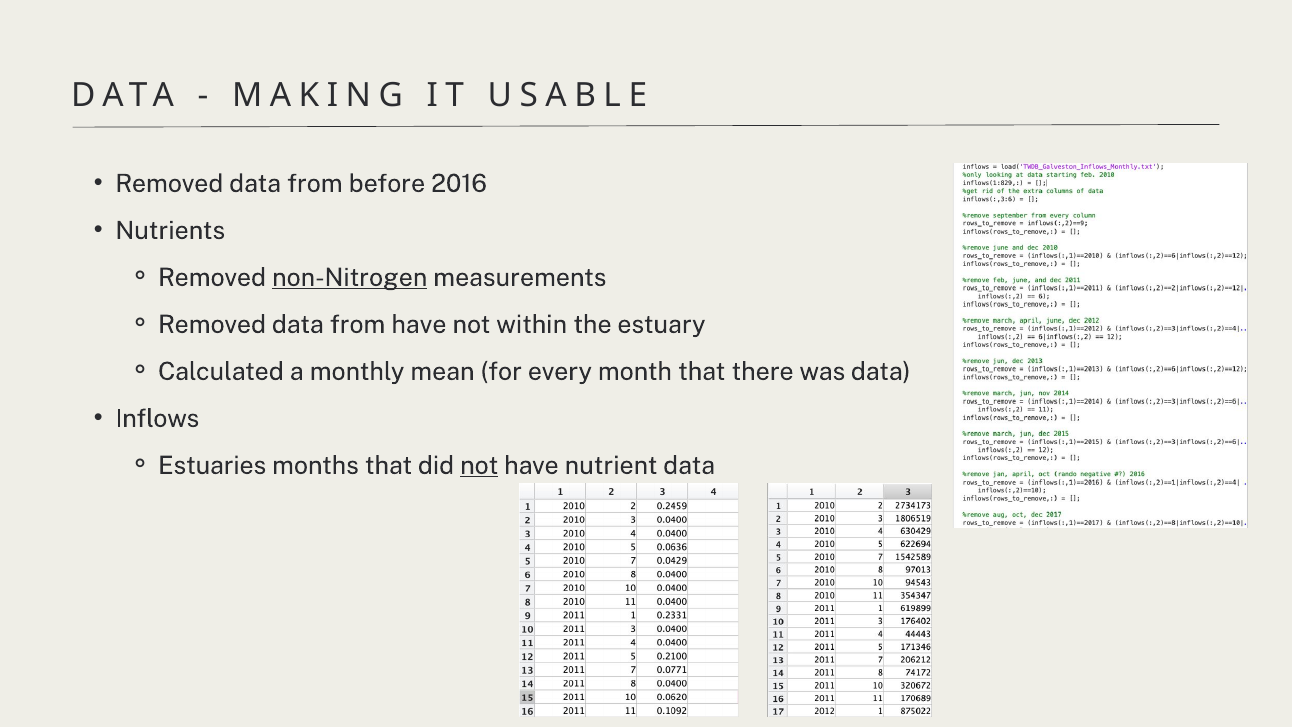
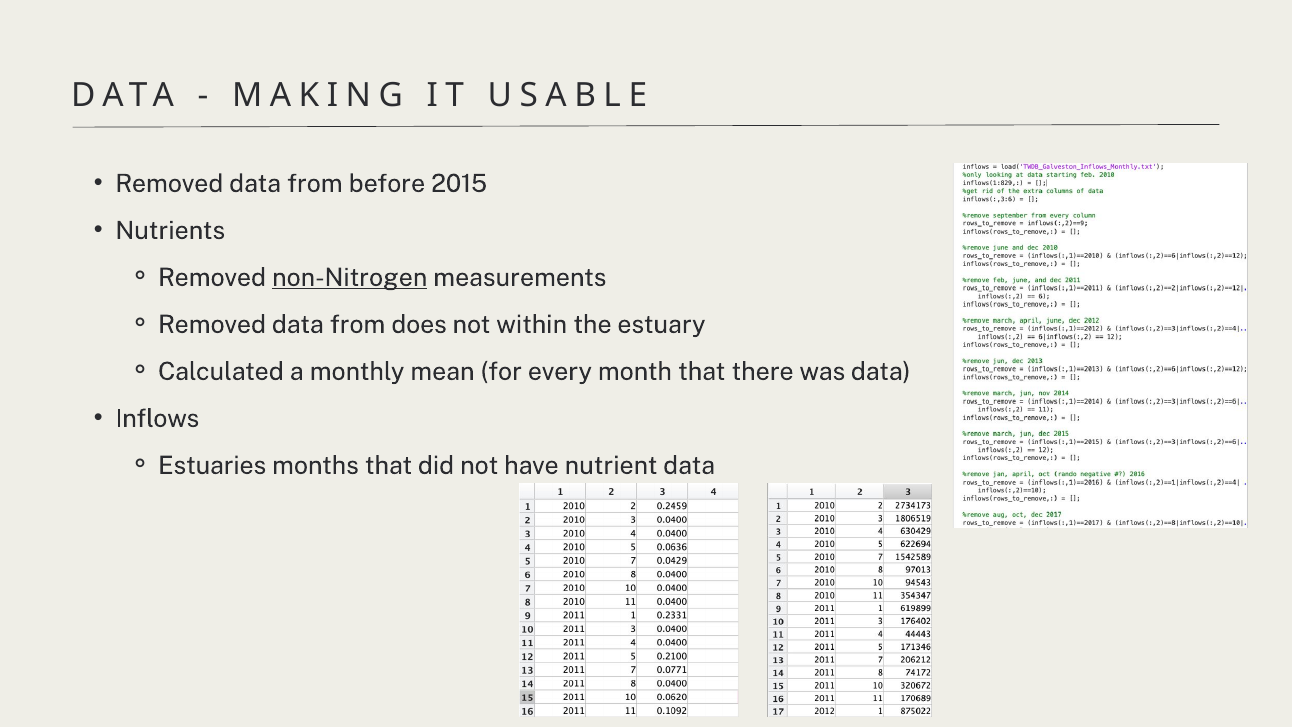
2016: 2016 -> 2015 (459, 184)
from have: have -> does (419, 324)
not underline: present -> none (479, 465)
